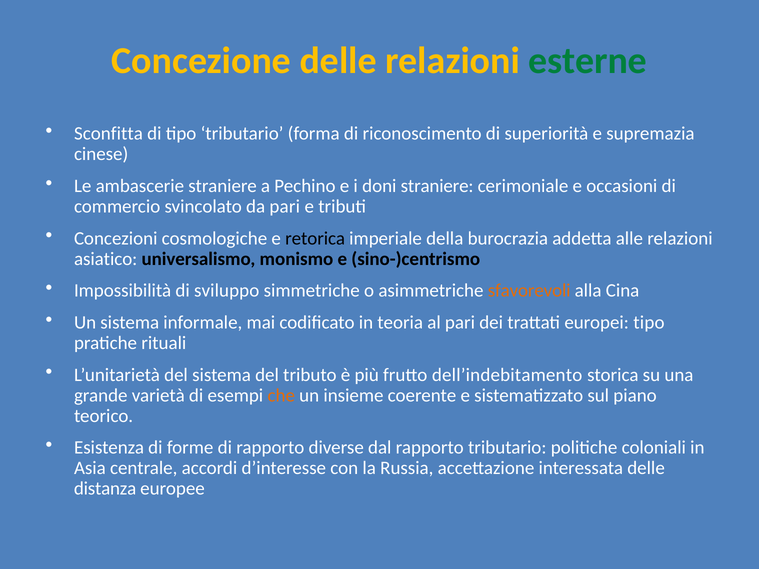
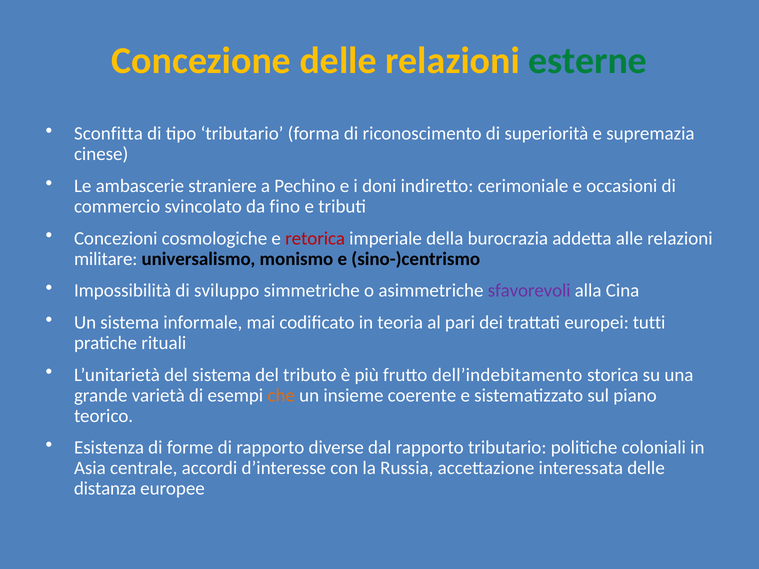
doni straniere: straniere -> indiretto (437, 186)
da pari: pari -> fino (285, 207)
retorica colour: black -> red (315, 238)
asiatico: asiatico -> militare (106, 259)
sfavorevoli colour: orange -> purple (529, 291)
europei tipo: tipo -> tutti (649, 323)
